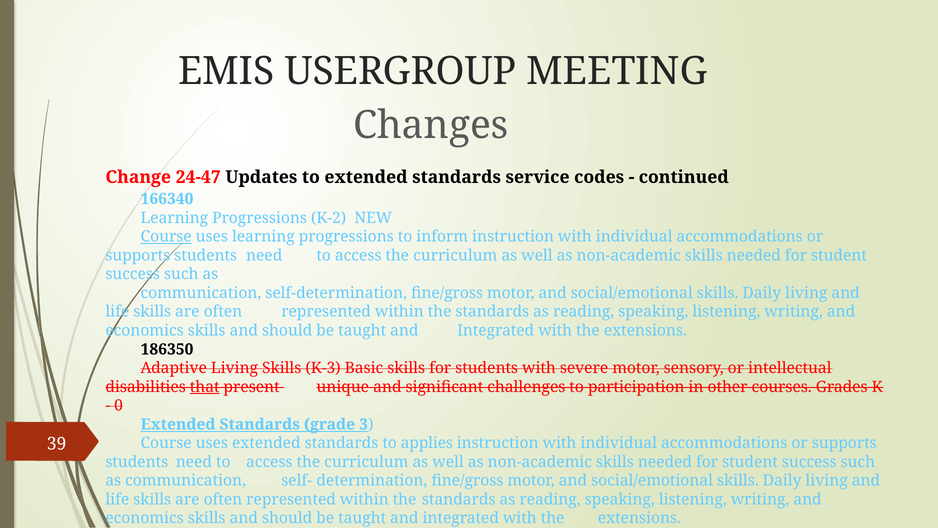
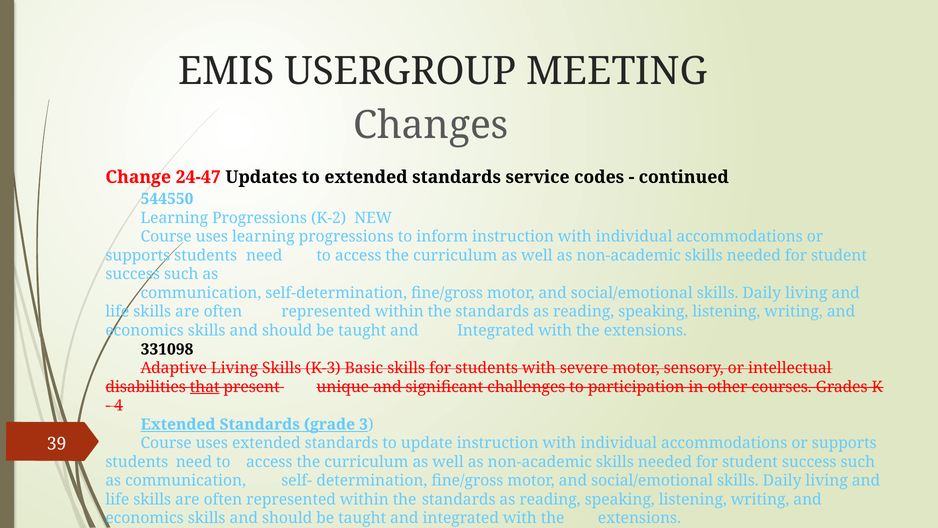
166340: 166340 -> 544550 (167, 199)
Course underline: present -> none (166, 237)
186350: 186350 -> 331098 (167, 349)
0: 0 -> 4 (119, 405)
applies: applies -> update (427, 443)
